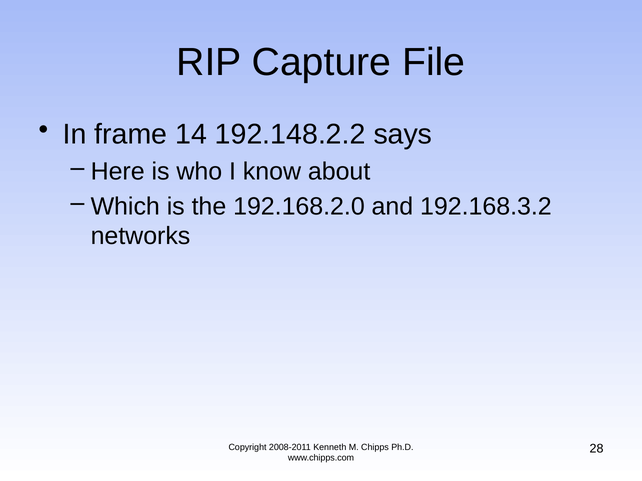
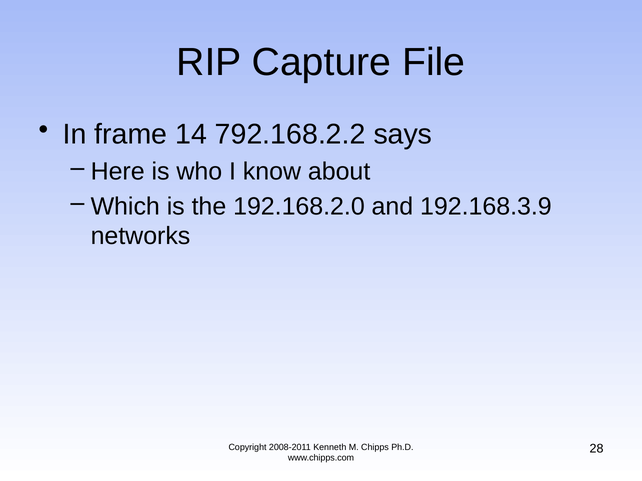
192.148.2.2: 192.148.2.2 -> 792.168.2.2 (290, 135)
192.168.3.2: 192.168.3.2 -> 192.168.3.9 (486, 207)
